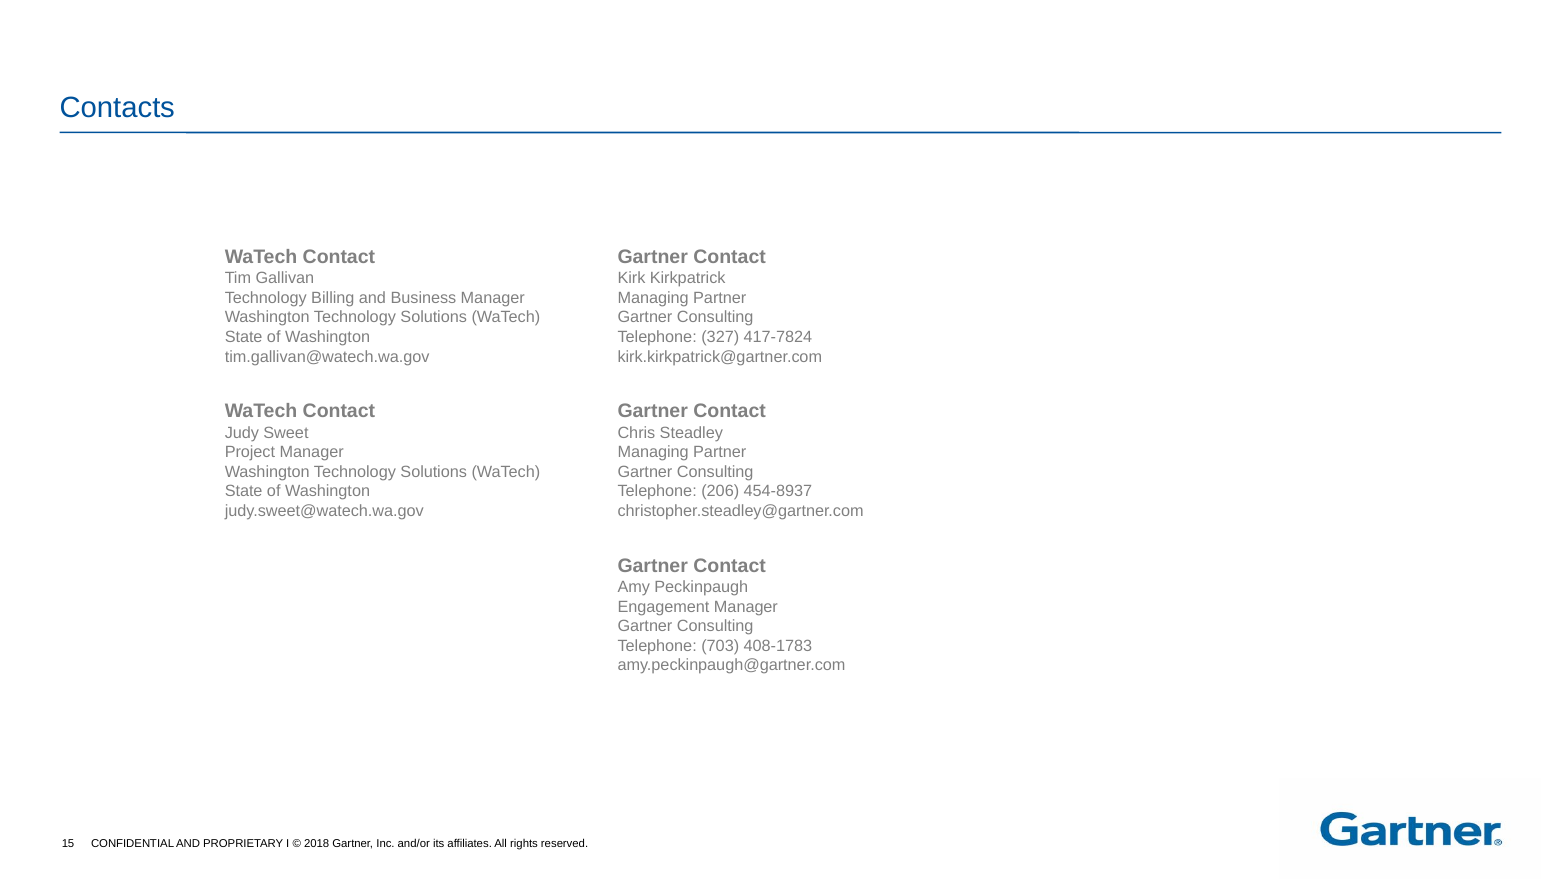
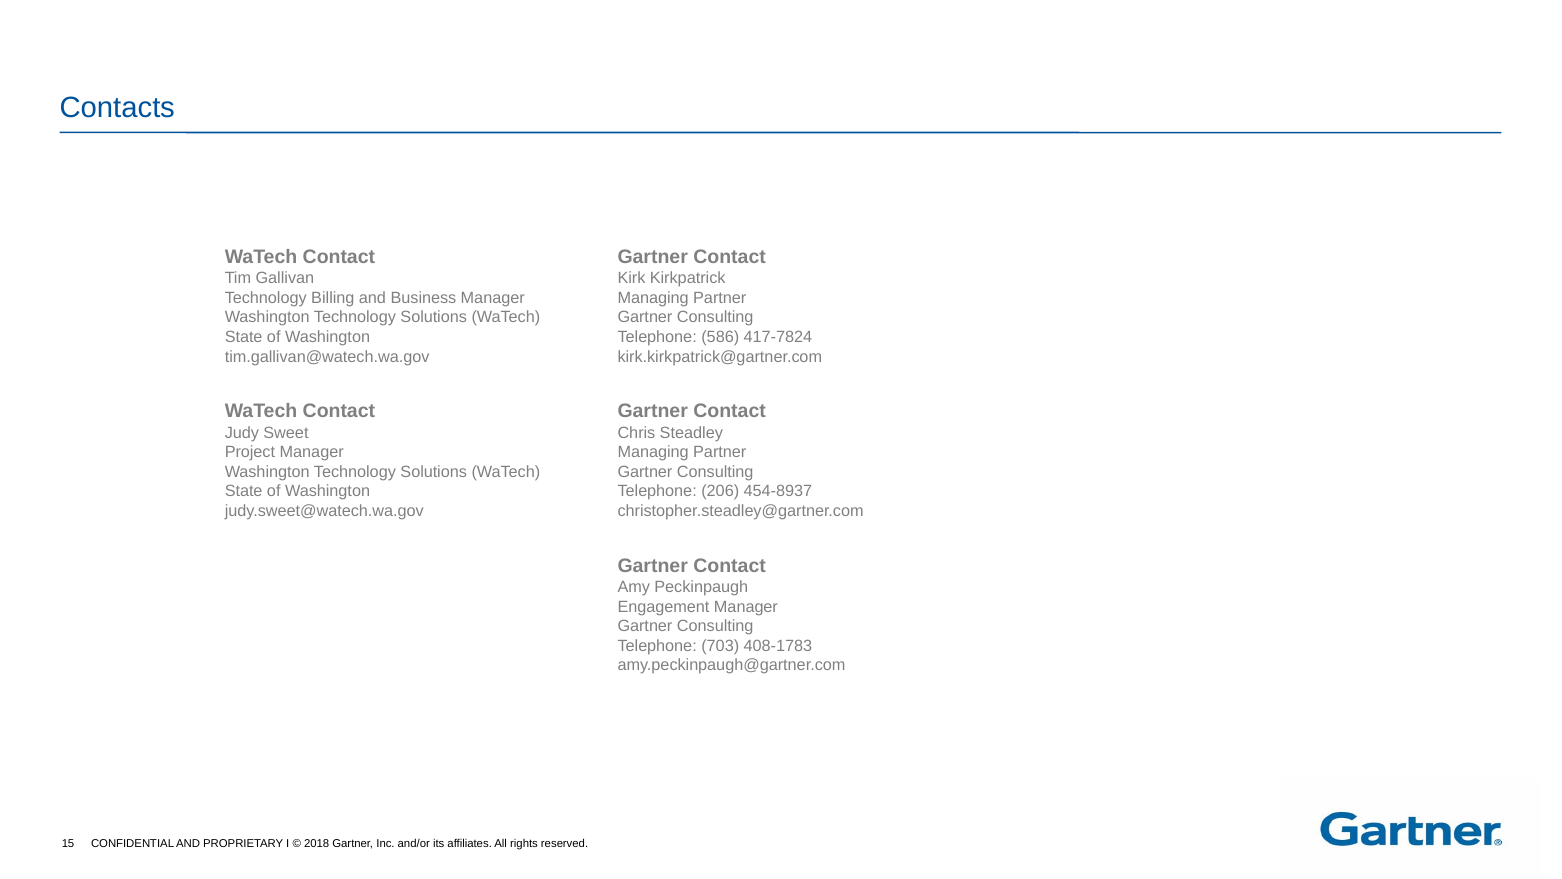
327: 327 -> 586 (720, 337)
